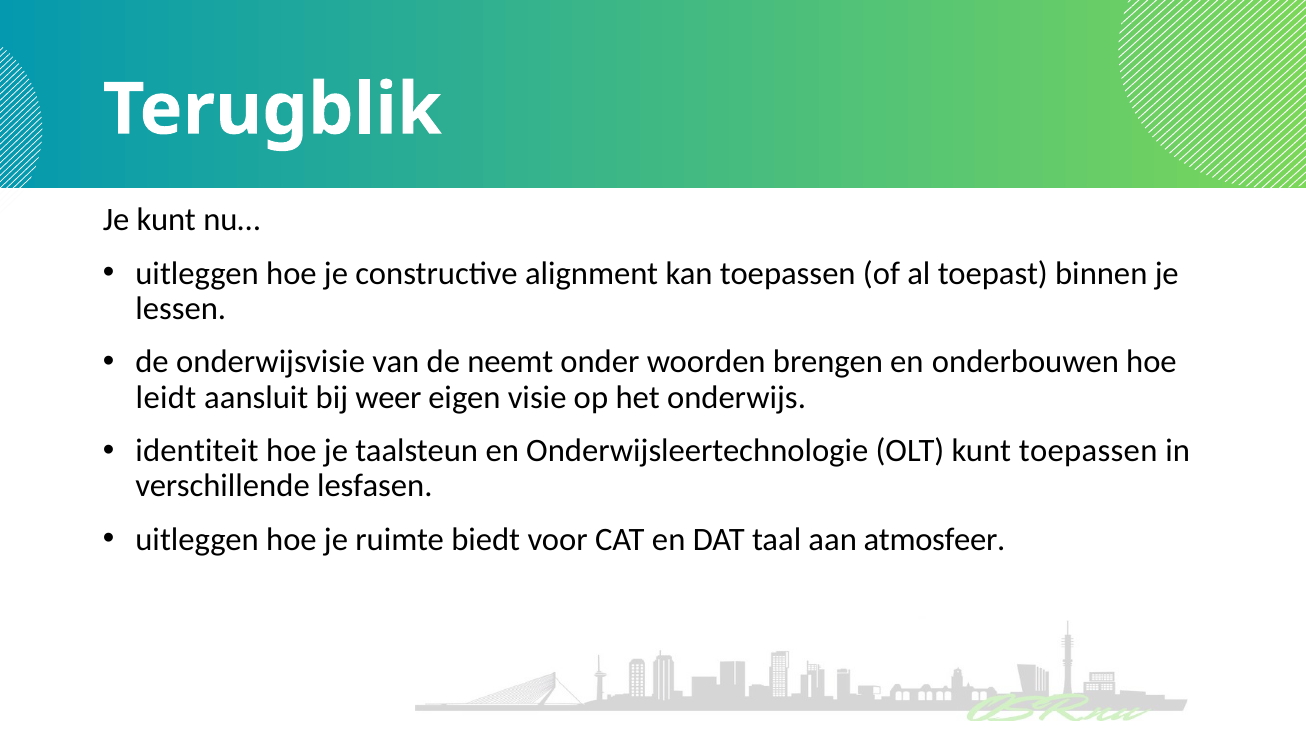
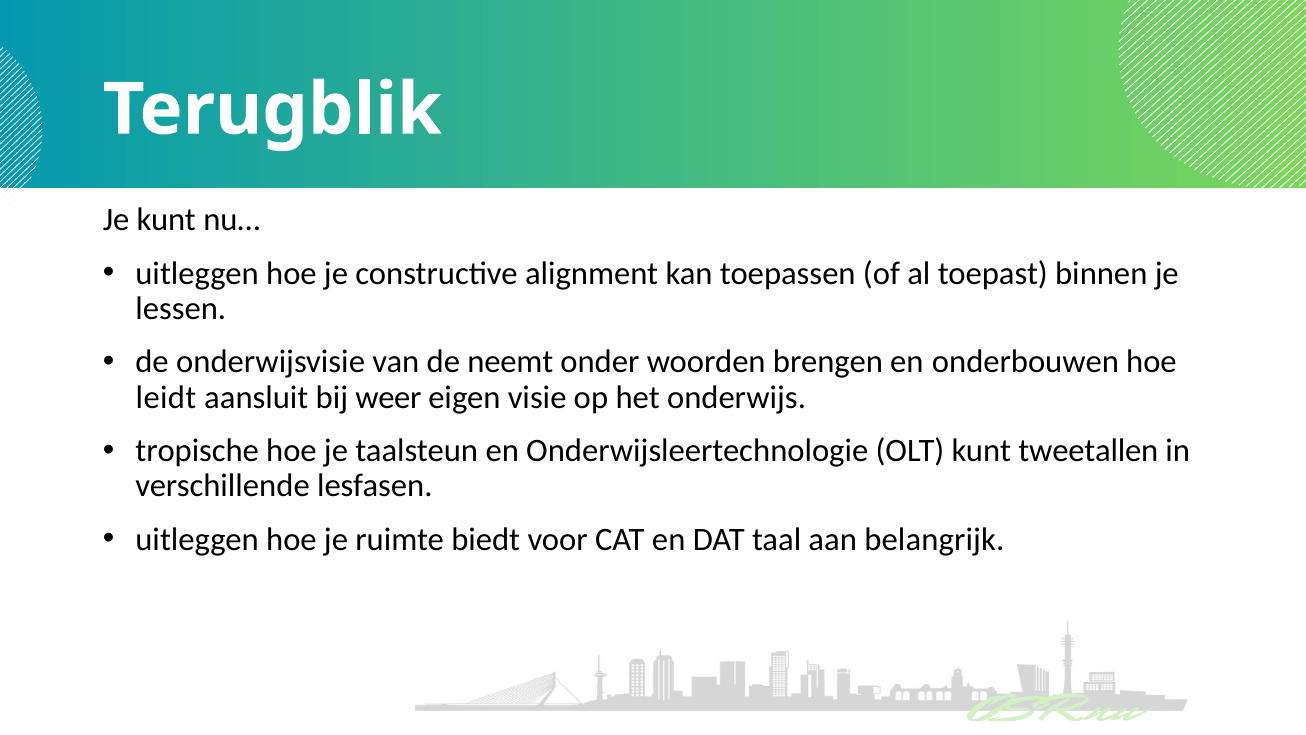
identiteit: identiteit -> tropische (197, 450)
kunt toepassen: toepassen -> tweetallen (1088, 450)
atmosfeer: atmosfeer -> belangrijk (934, 539)
